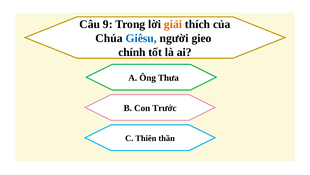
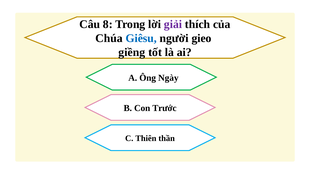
9: 9 -> 8 (108, 24)
giải colour: orange -> purple (173, 24)
chính: chính -> giềng (132, 52)
Thưa: Thưa -> Ngày (168, 78)
